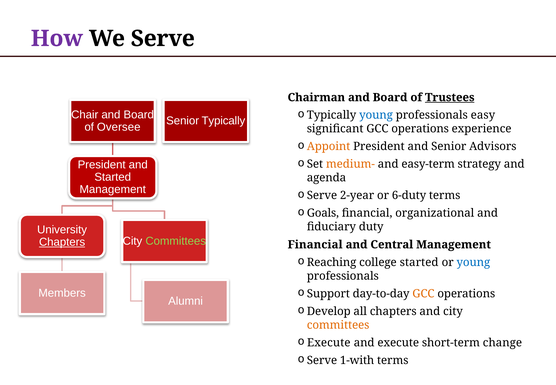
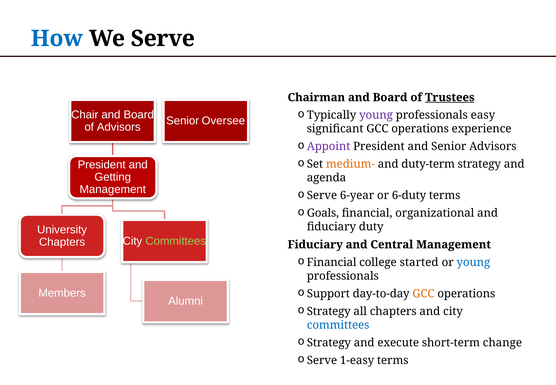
How colour: purple -> blue (57, 39)
young colour: blue -> purple (376, 115)
Senior Typically: Typically -> Oversee (223, 121)
of Oversee: Oversee -> Advisors (119, 127)
Appoint colour: orange -> purple (329, 146)
easy-term: easy-term -> duty-term (428, 164)
Started: Started -> Getting (113, 177)
2-year: 2-year -> 6-year (357, 195)
Chapters underline: present -> none (62, 242)
Financial: Financial -> Fiduciary (315, 245)
Reaching: Reaching -> Financial (332, 262)
Develop: Develop -> Strategy (329, 311)
committees colour: orange -> blue (338, 325)
Execute: Execute -> Strategy (329, 343)
1-with: 1-with -> 1-easy (357, 360)
